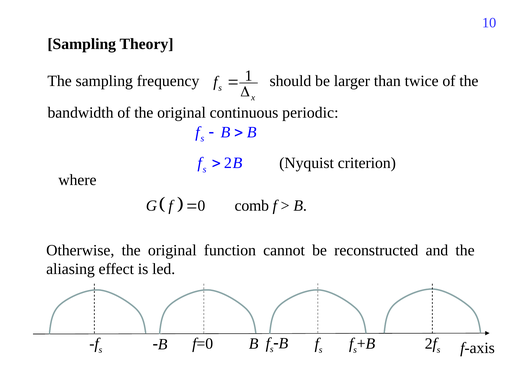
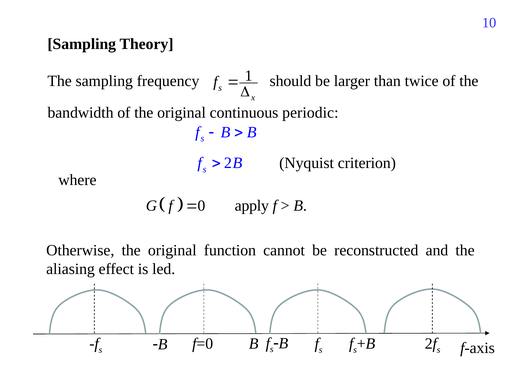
comb: comb -> apply (252, 205)
